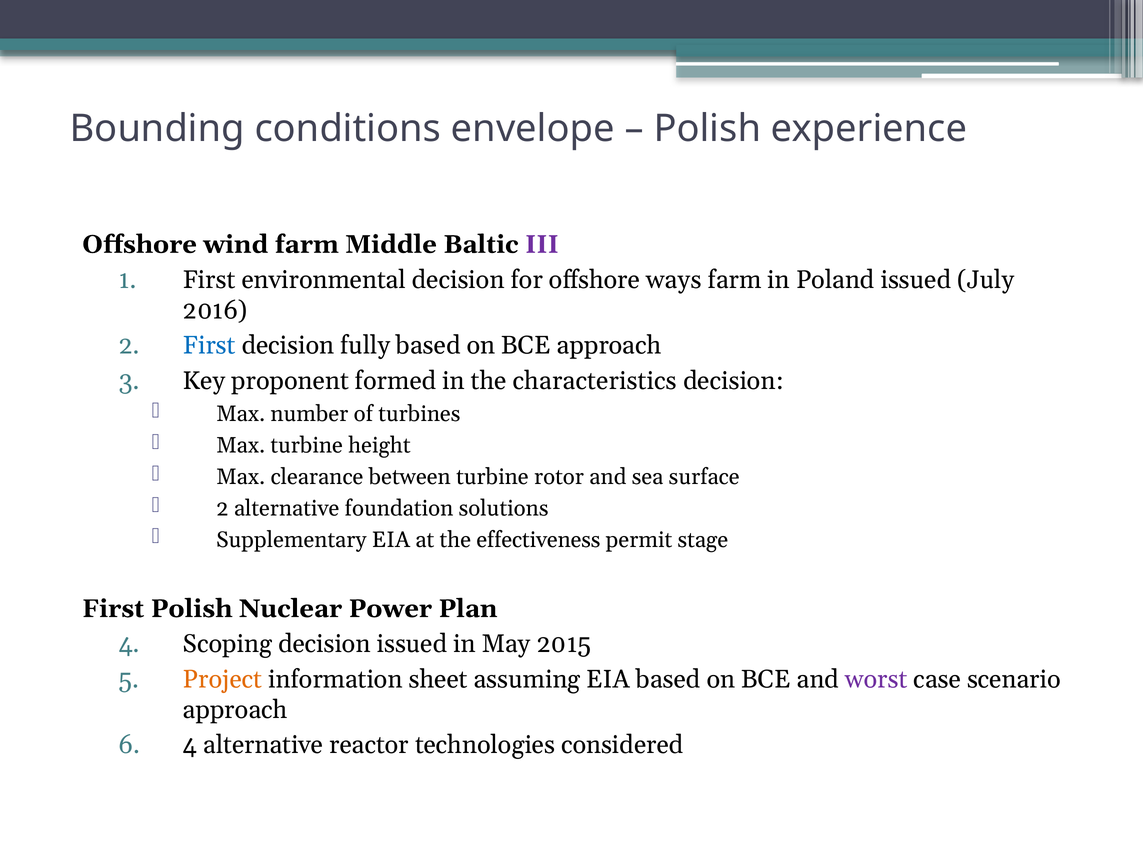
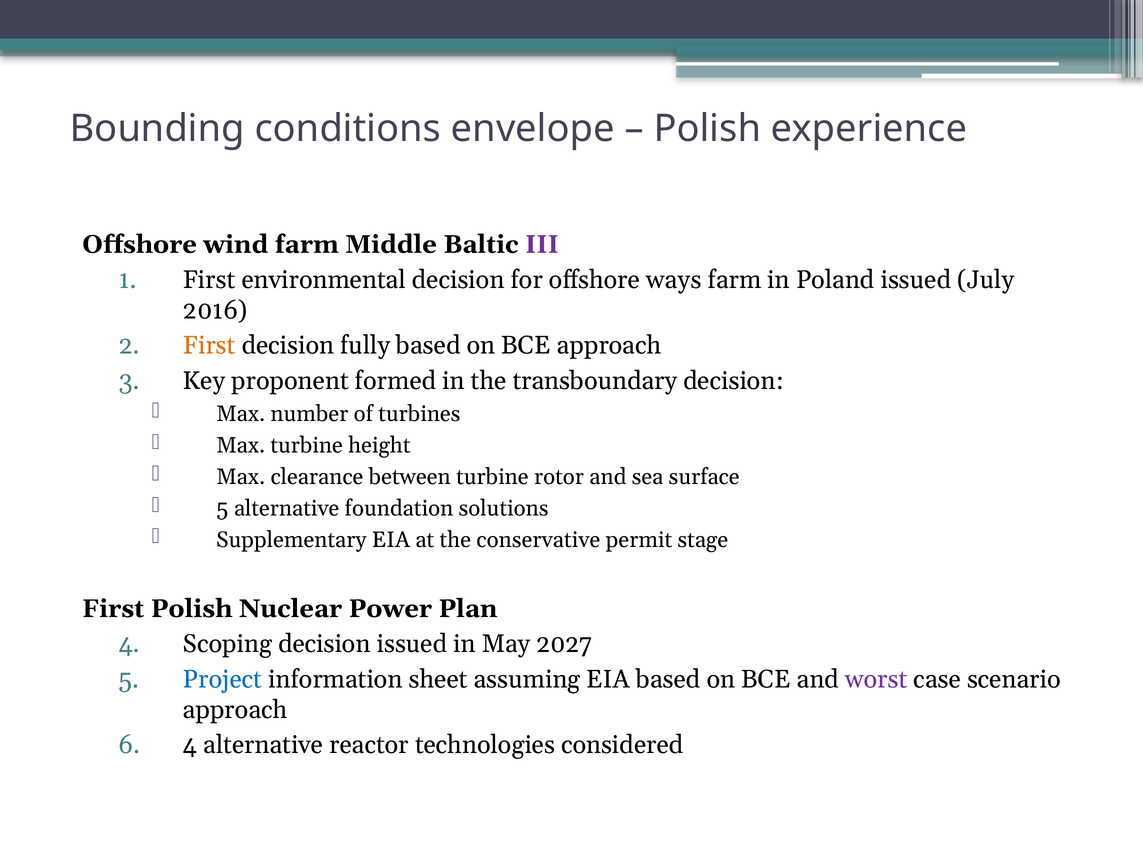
First colour: blue -> orange (209, 345)
characteristics: characteristics -> transboundary (595, 380)
2: 2 -> 5 (222, 508)
effectiveness: effectiveness -> conservative (538, 539)
2015: 2015 -> 2027 (564, 643)
Project colour: orange -> blue (223, 679)
